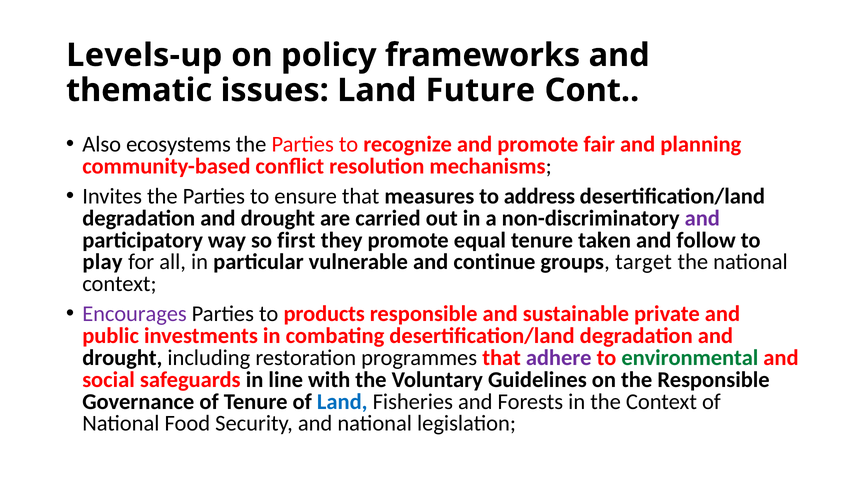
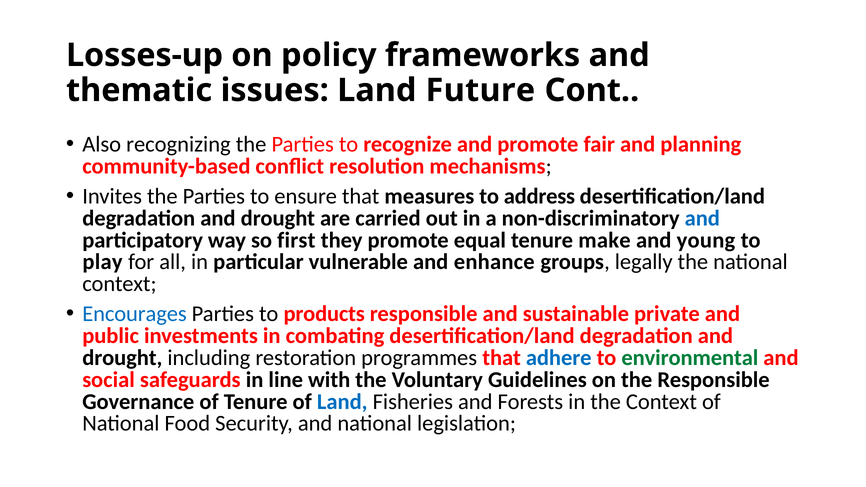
Levels-up: Levels-up -> Losses-up (145, 55)
ecosystems: ecosystems -> recognizing (178, 144)
and colour: purple -> blue (702, 218)
taken: taken -> make (604, 240)
follow: follow -> young (706, 240)
continue: continue -> enhance (494, 262)
target: target -> legally (644, 262)
Encourages colour: purple -> blue (134, 314)
adhere colour: purple -> blue (559, 358)
